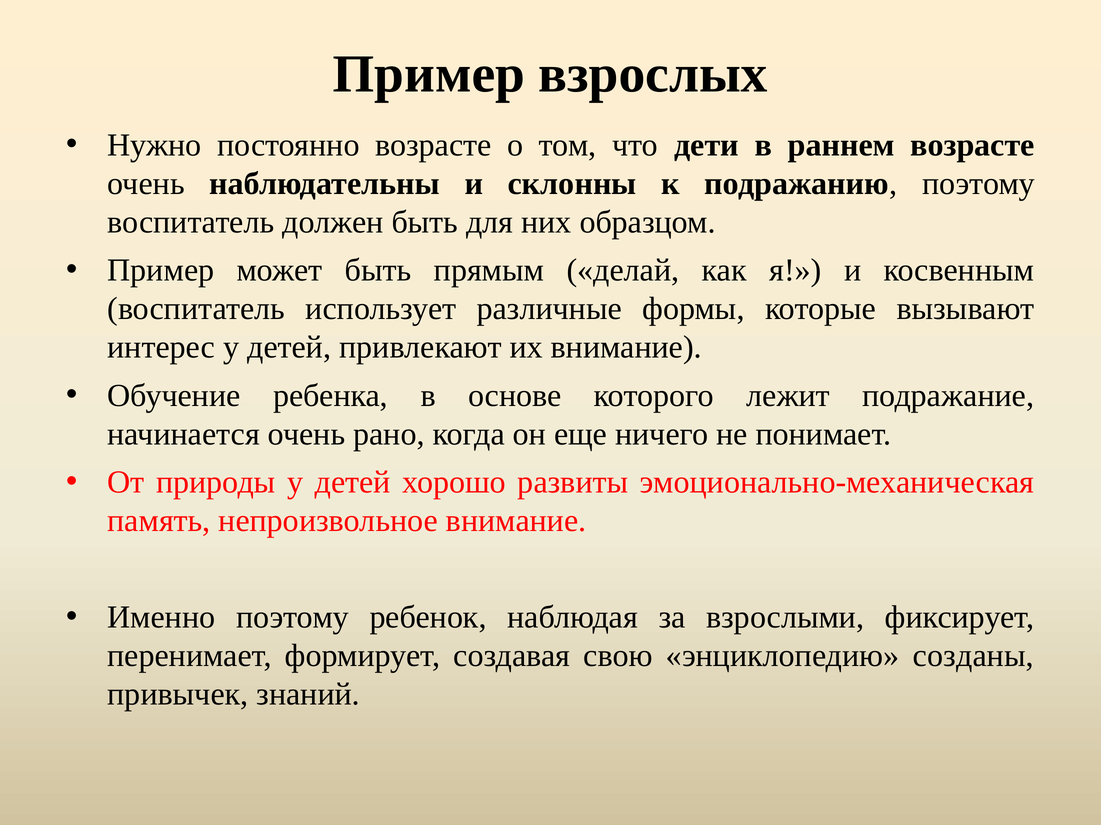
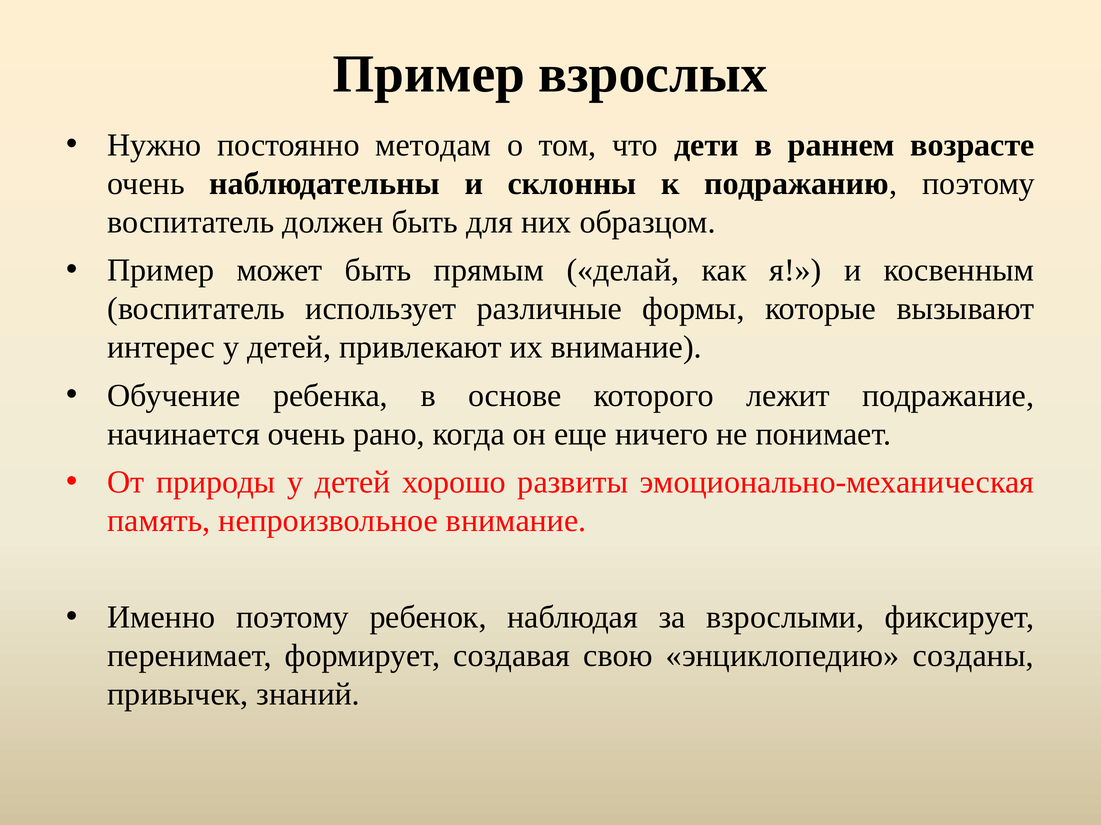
постоянно возрасте: возрасте -> методам (433, 145)
